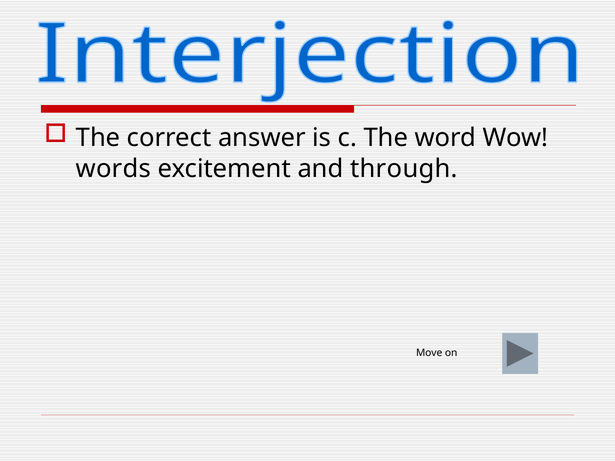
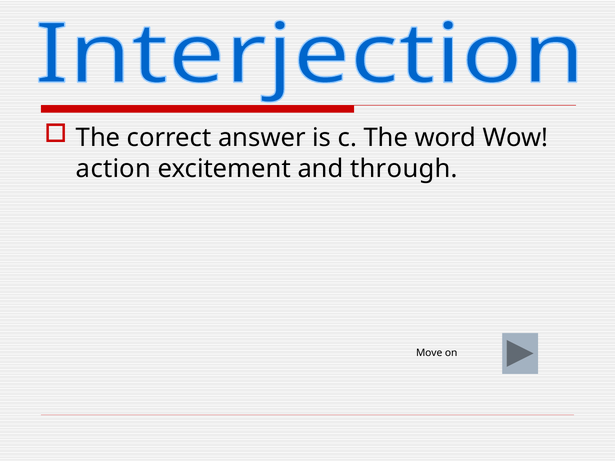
words: words -> action (113, 169)
